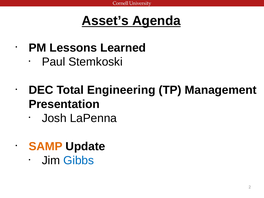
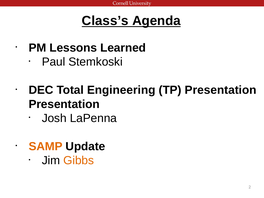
Asset’s: Asset’s -> Class’s (105, 21)
TP Management: Management -> Presentation (221, 90)
Gibbs colour: blue -> orange (79, 160)
